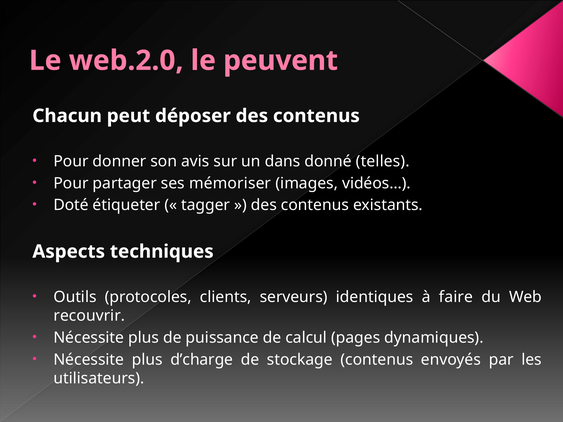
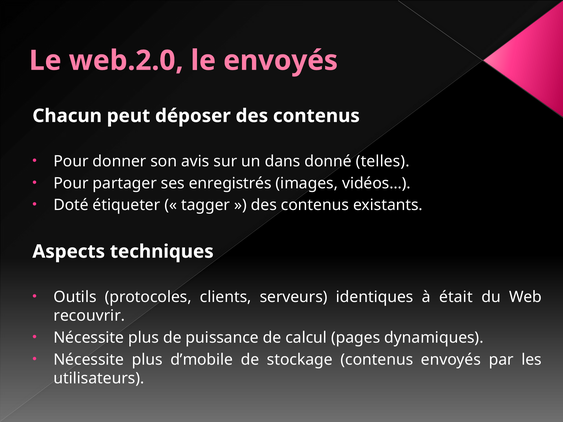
le peuvent: peuvent -> envoyés (281, 61)
mémoriser: mémoriser -> enregistrés (230, 183)
faire: faire -> était (456, 297)
d’charge: d’charge -> d’mobile (202, 360)
